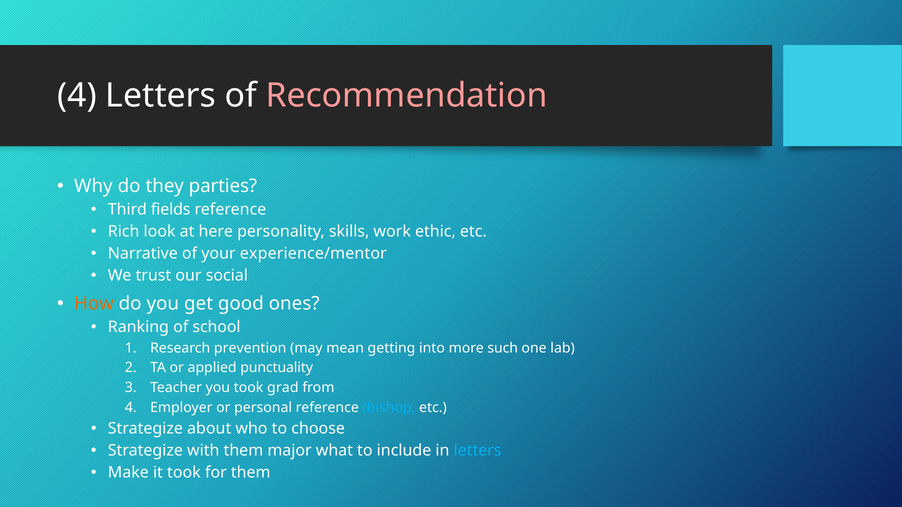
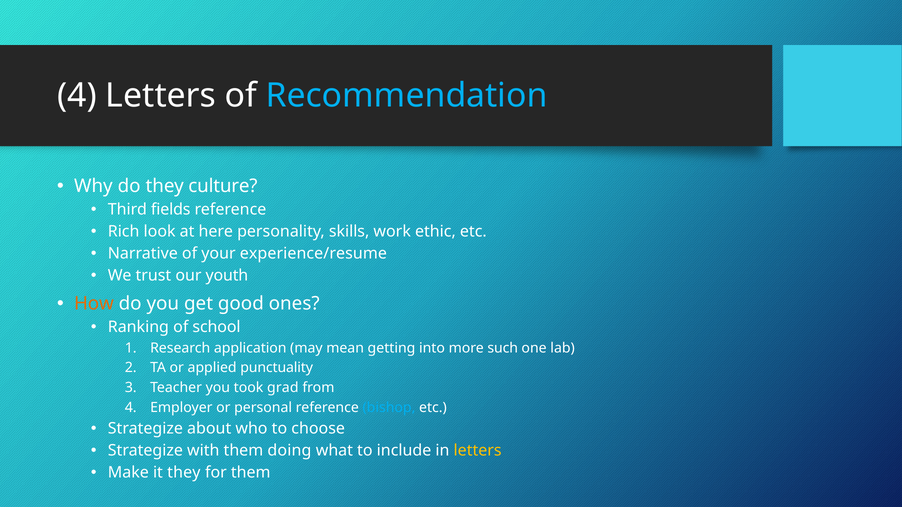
Recommendation colour: pink -> light blue (407, 95)
parties: parties -> culture (223, 186)
experience/mentor: experience/mentor -> experience/resume (313, 254)
social: social -> youth (227, 276)
prevention: prevention -> application (250, 348)
major: major -> doing (289, 451)
letters colour: light blue -> yellow (478, 451)
it took: took -> they (184, 473)
